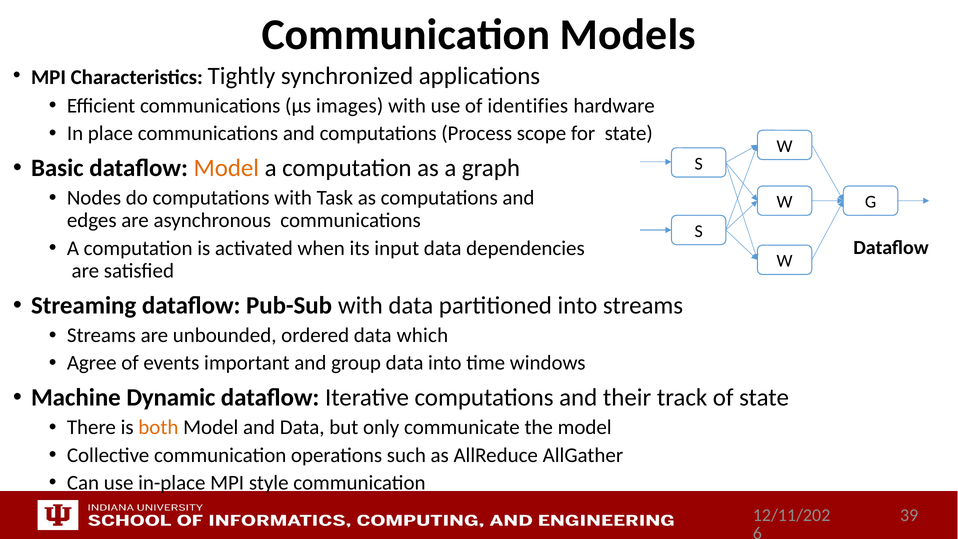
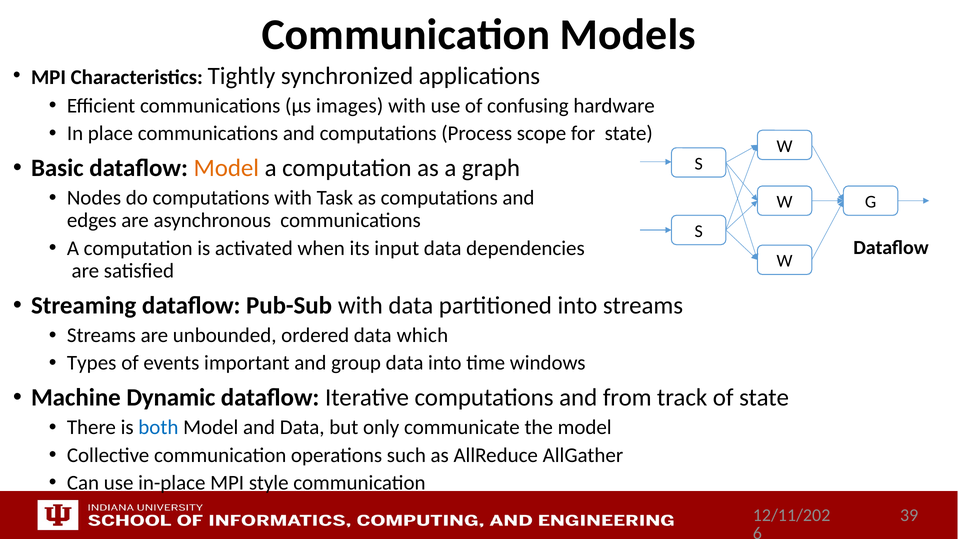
identifies: identifies -> confusing (528, 106)
Agree: Agree -> Types (92, 363)
their: their -> from (627, 398)
both colour: orange -> blue (158, 427)
